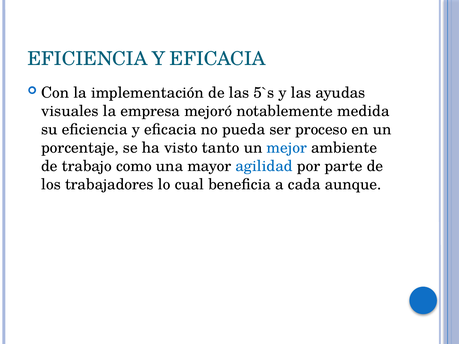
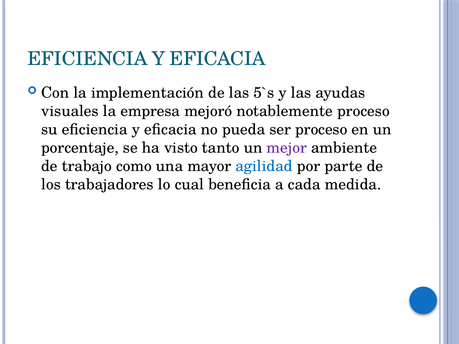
notablemente medida: medida -> proceso (363, 111)
mejor colour: blue -> purple (287, 148)
aunque: aunque -> medida (353, 185)
